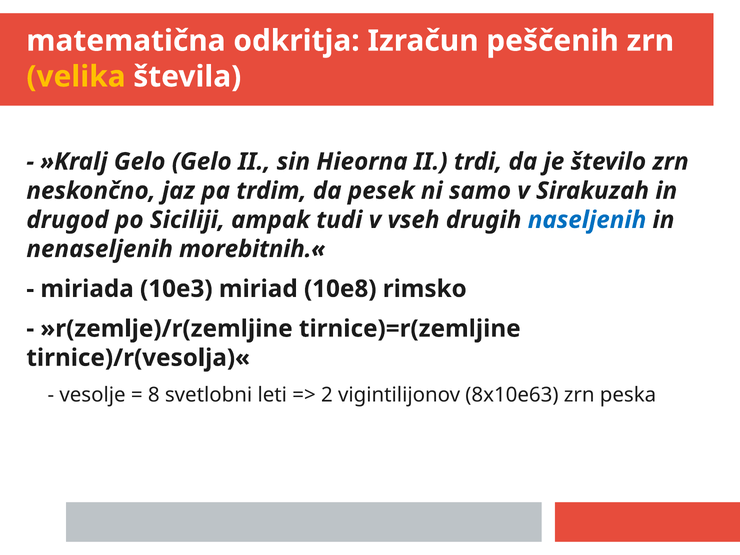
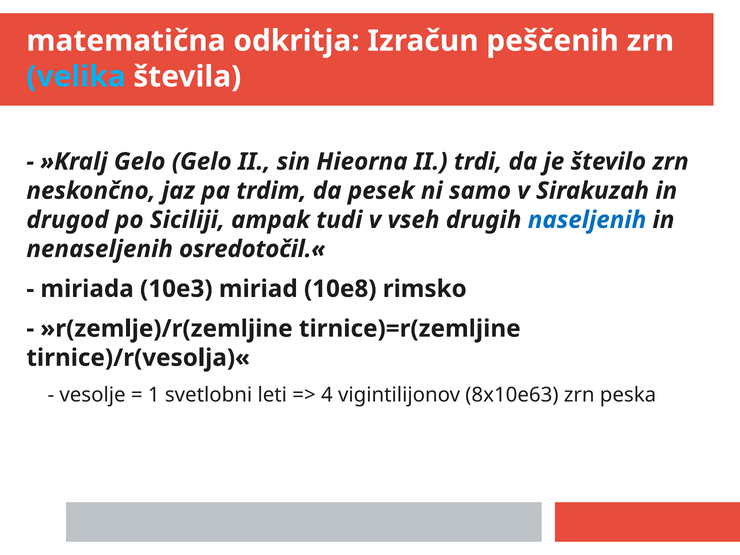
velika colour: yellow -> light blue (76, 77)
morebitnih.«: morebitnih.« -> osredotočil.« (252, 249)
8: 8 -> 1 (154, 395)
2: 2 -> 4 (327, 395)
